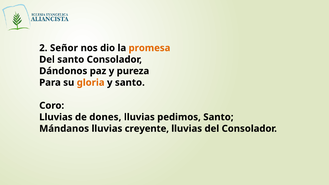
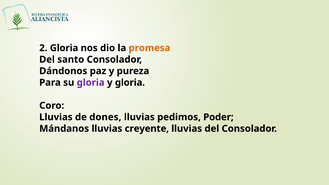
2 Señor: Señor -> Gloria (64, 48)
gloria colour: orange -> purple (91, 83)
y santo: santo -> gloria (130, 83)
pedimos Santo: Santo -> Poder (218, 117)
